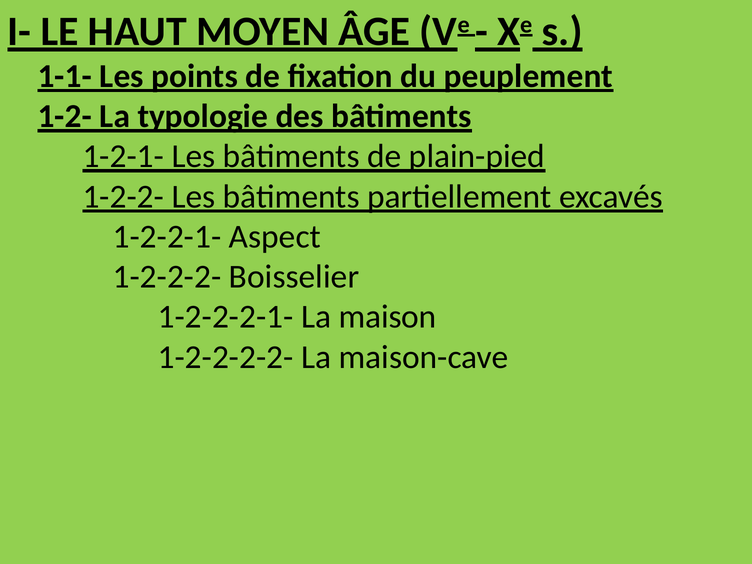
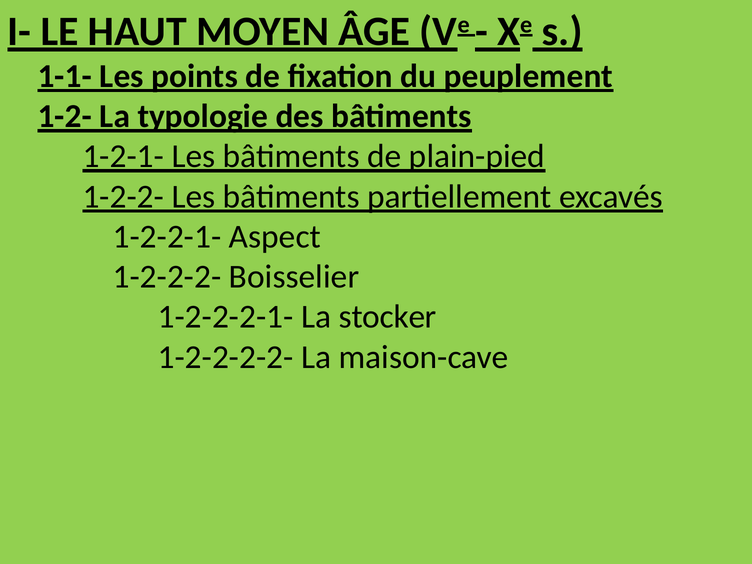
maison: maison -> stocker (388, 317)
